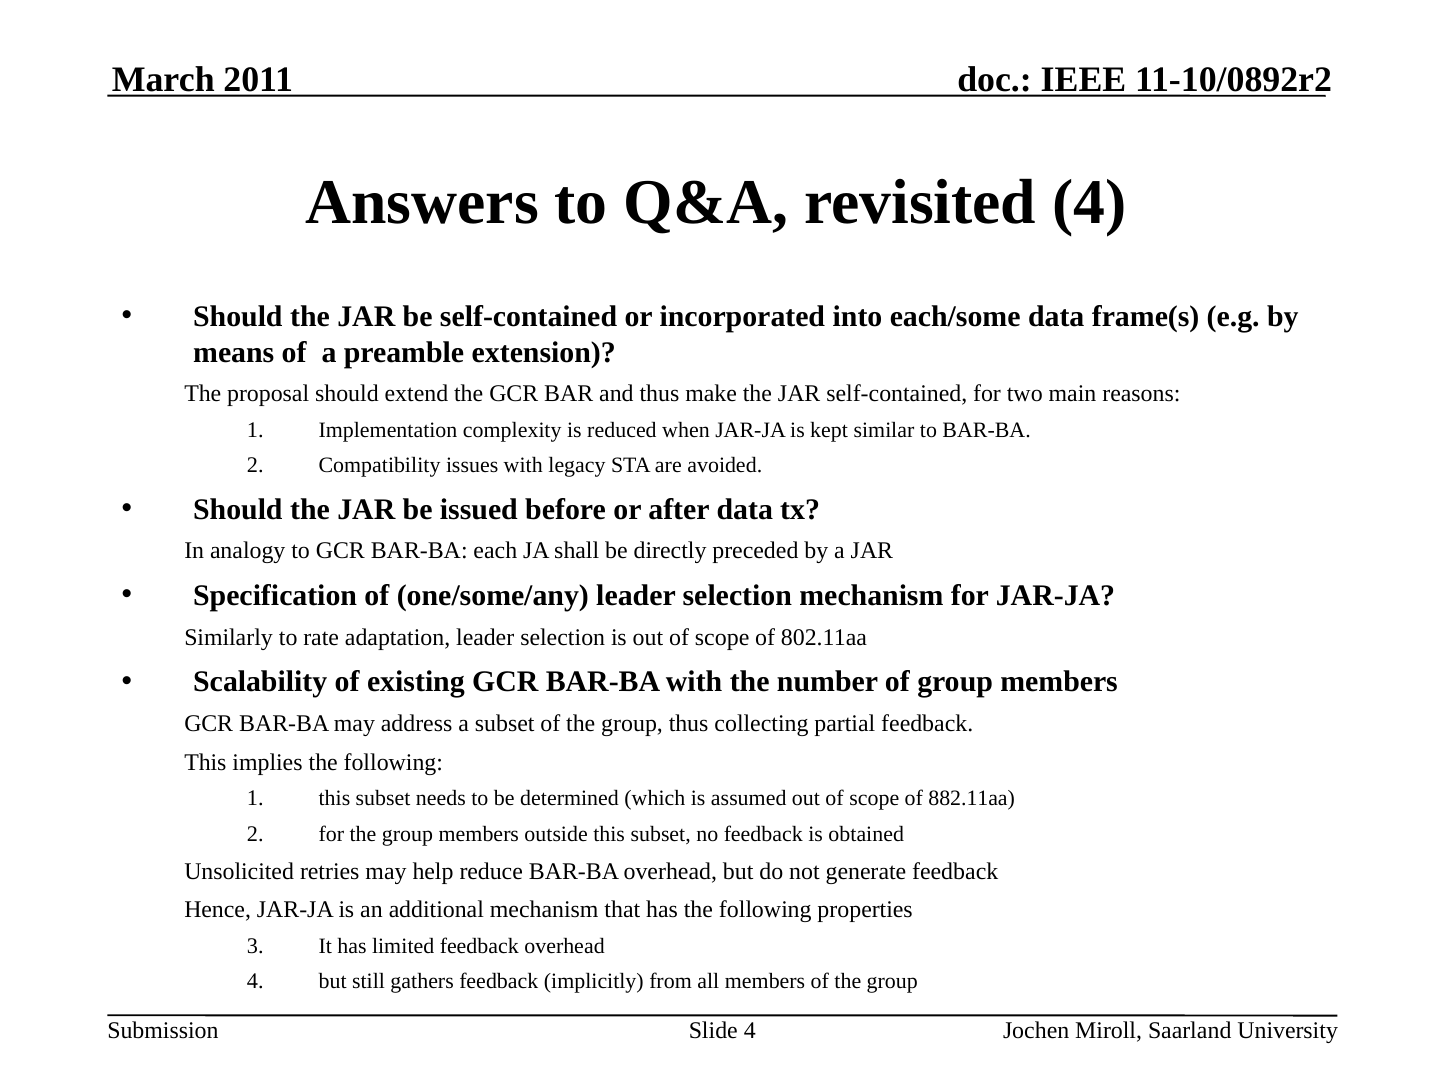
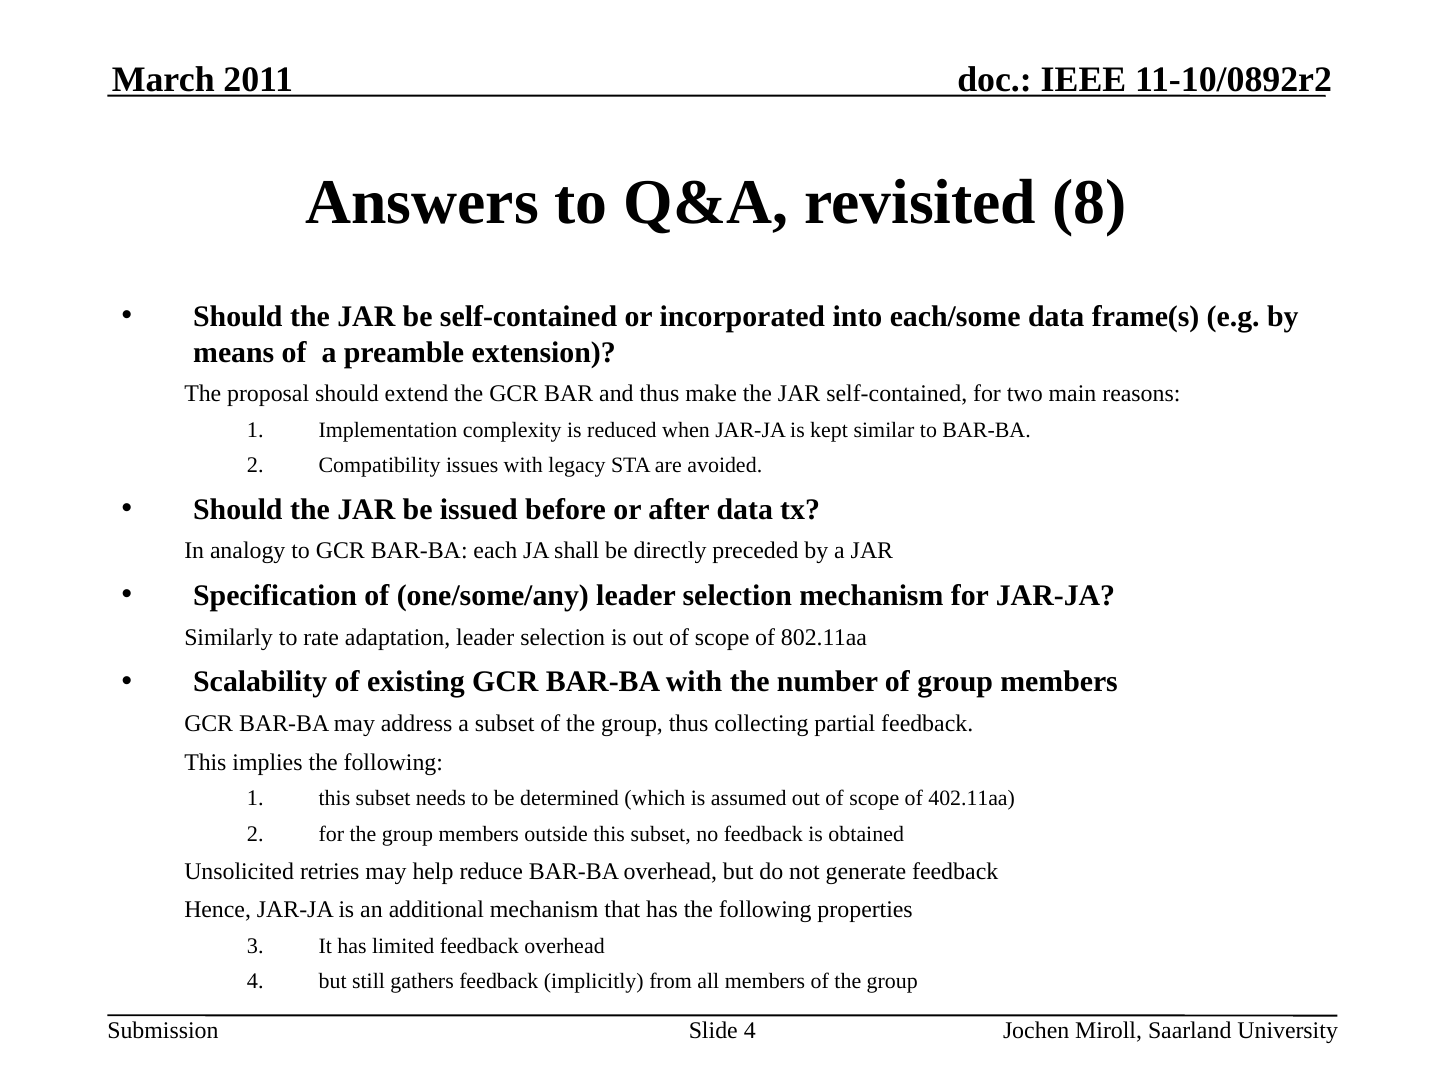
revisited 4: 4 -> 8 (1089, 203)
882.11aa: 882.11aa -> 402.11aa (972, 798)
